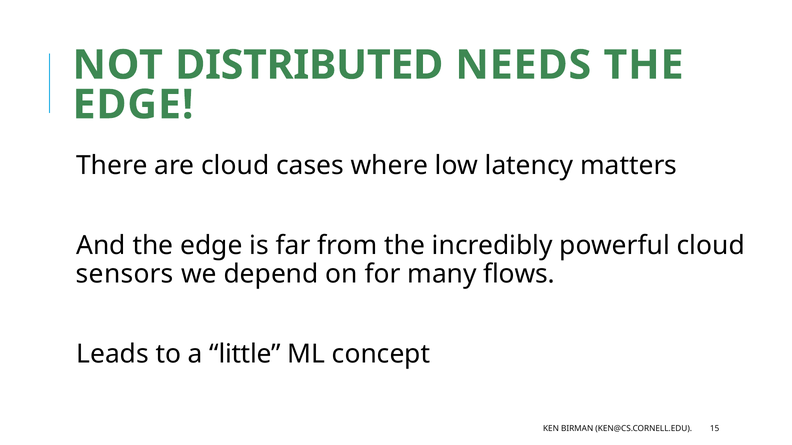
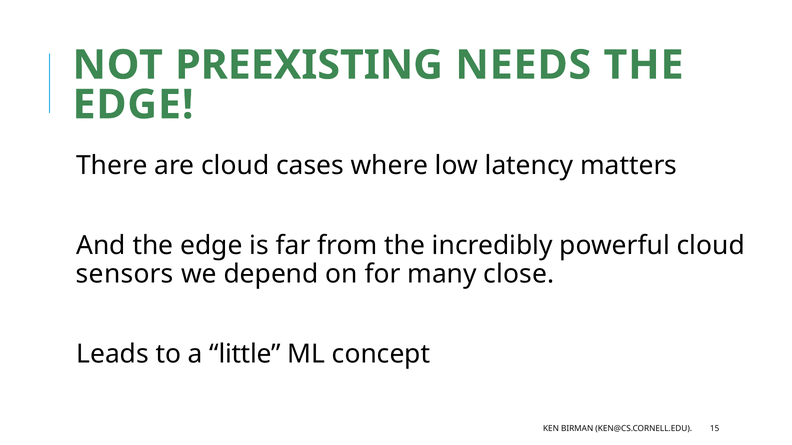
DISTRIBUTED: DISTRIBUTED -> PREEXISTING (309, 65)
flows: flows -> close (519, 274)
